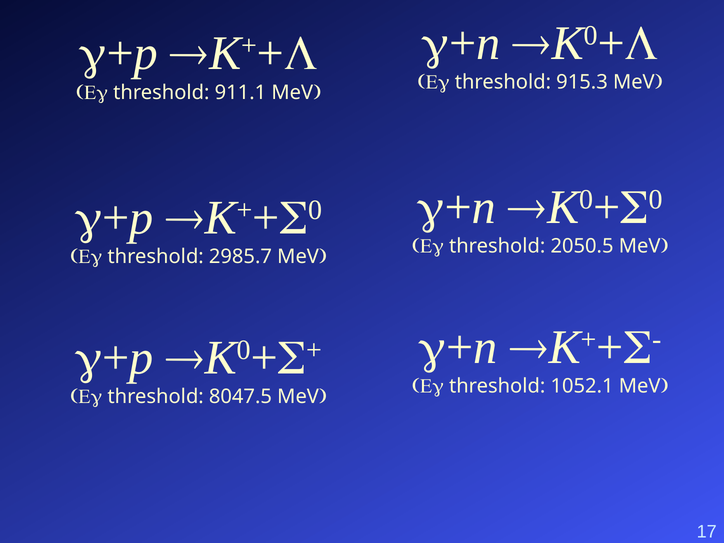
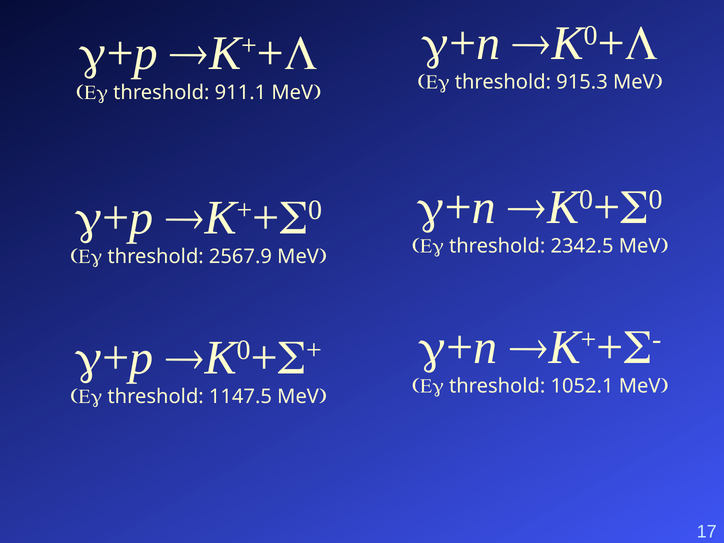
2050.5: 2050.5 -> 2342.5 (582, 246)
2985.7: 2985.7 -> 2567.9 (240, 257)
8047.5: 8047.5 -> 1147.5 (240, 397)
